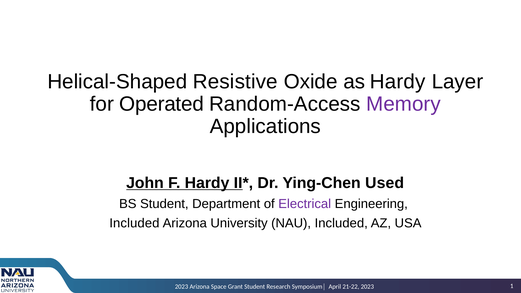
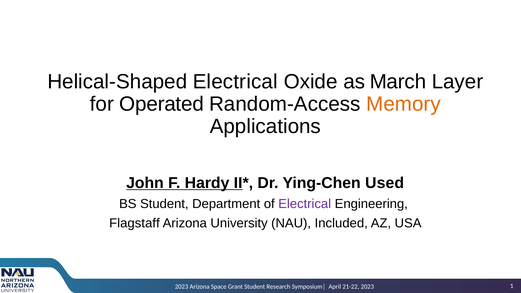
Helical-Shaped Resistive: Resistive -> Electrical (235, 82)
as Hardy: Hardy -> March (398, 82)
Memory colour: purple -> orange (403, 104)
Included: Included -> Flagstaff (134, 223)
